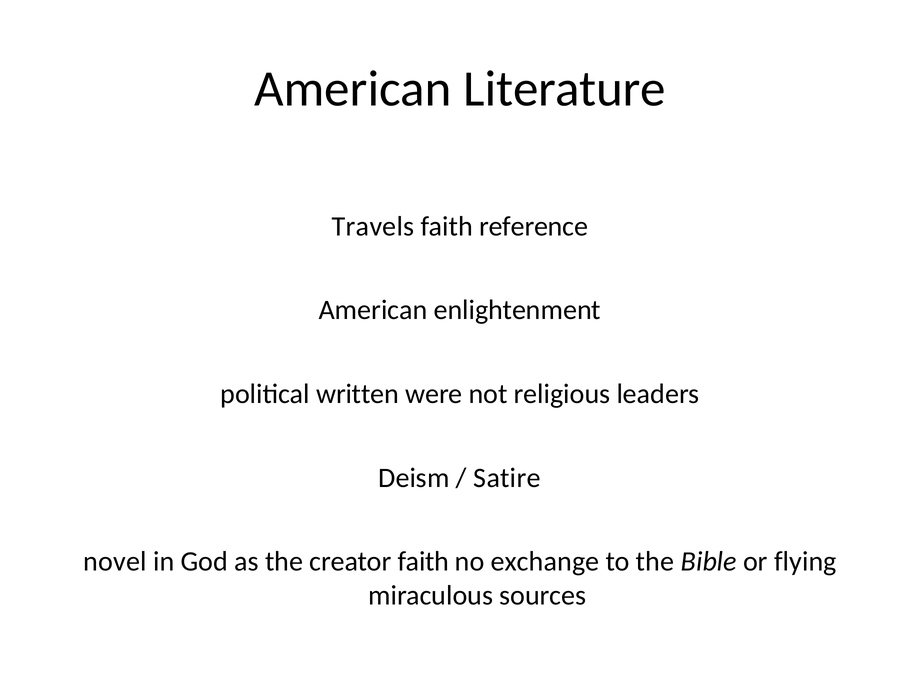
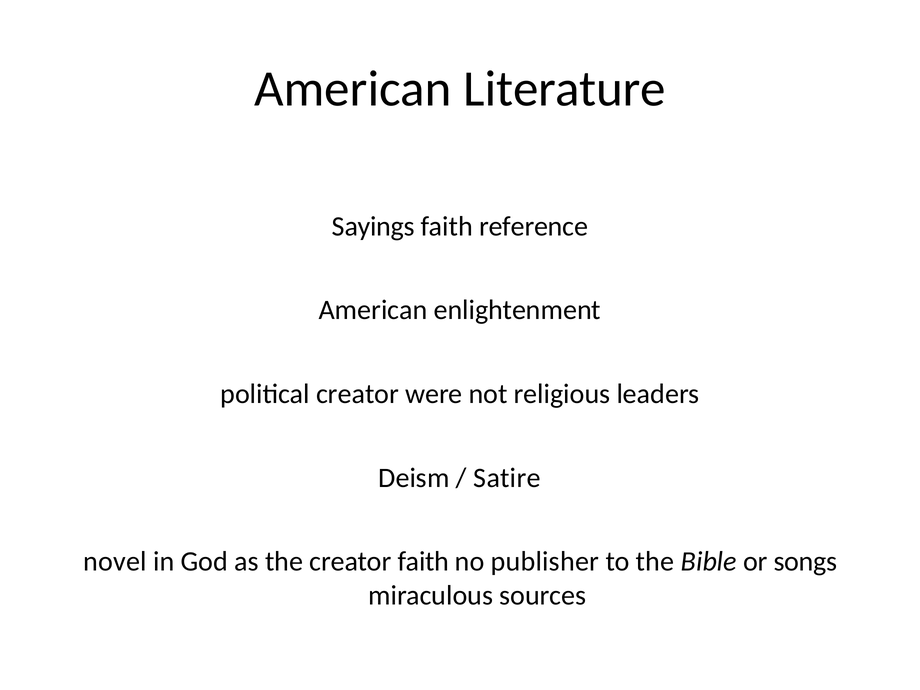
Travels: Travels -> Sayings (373, 226)
political written: written -> creator (358, 394)
exchange: exchange -> publisher (545, 562)
flying: flying -> songs (806, 562)
